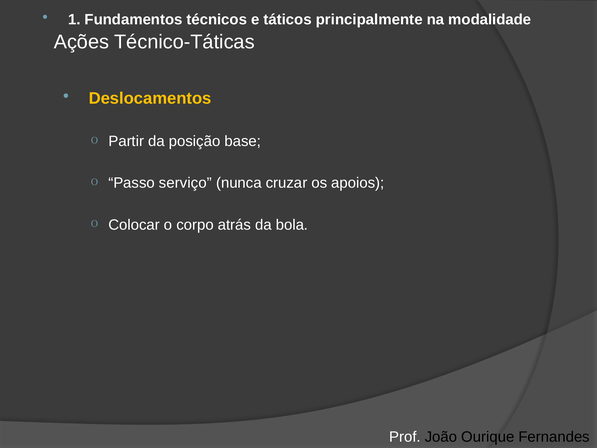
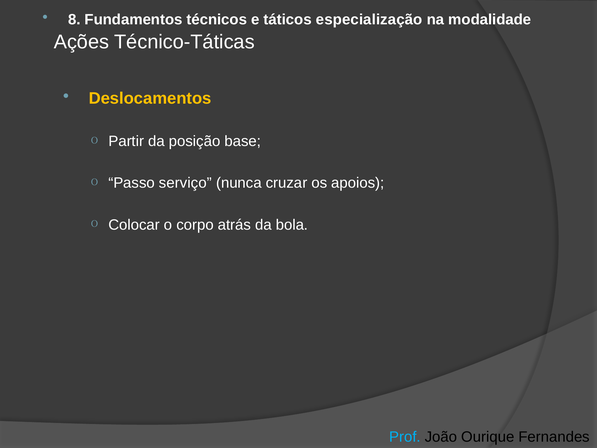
1: 1 -> 8 (74, 19)
principalmente: principalmente -> especialização (369, 19)
Prof colour: white -> light blue (405, 437)
